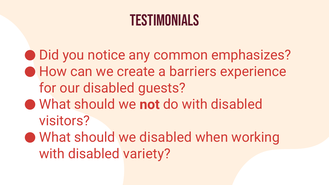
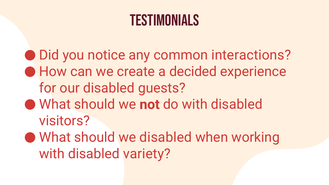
emphasizes: emphasizes -> interactions (251, 55)
barriers: barriers -> decided (193, 72)
